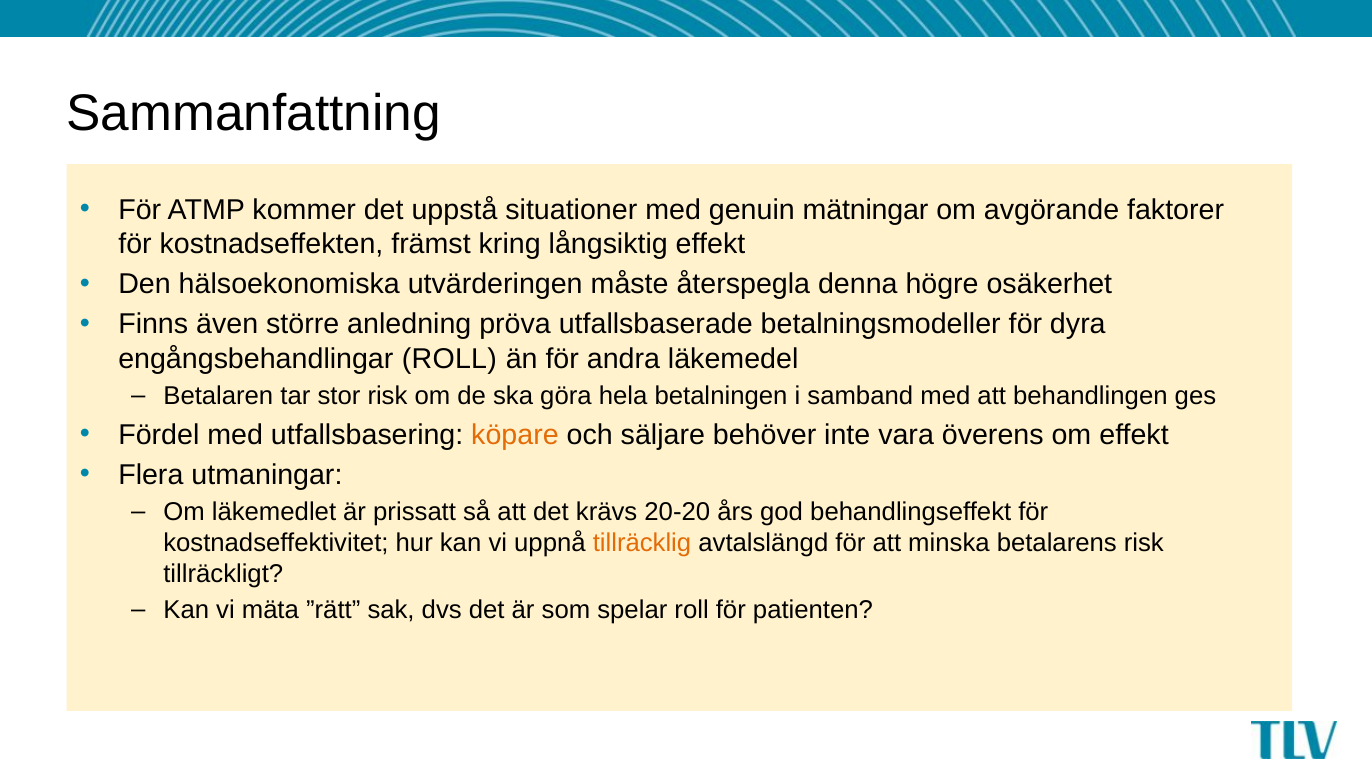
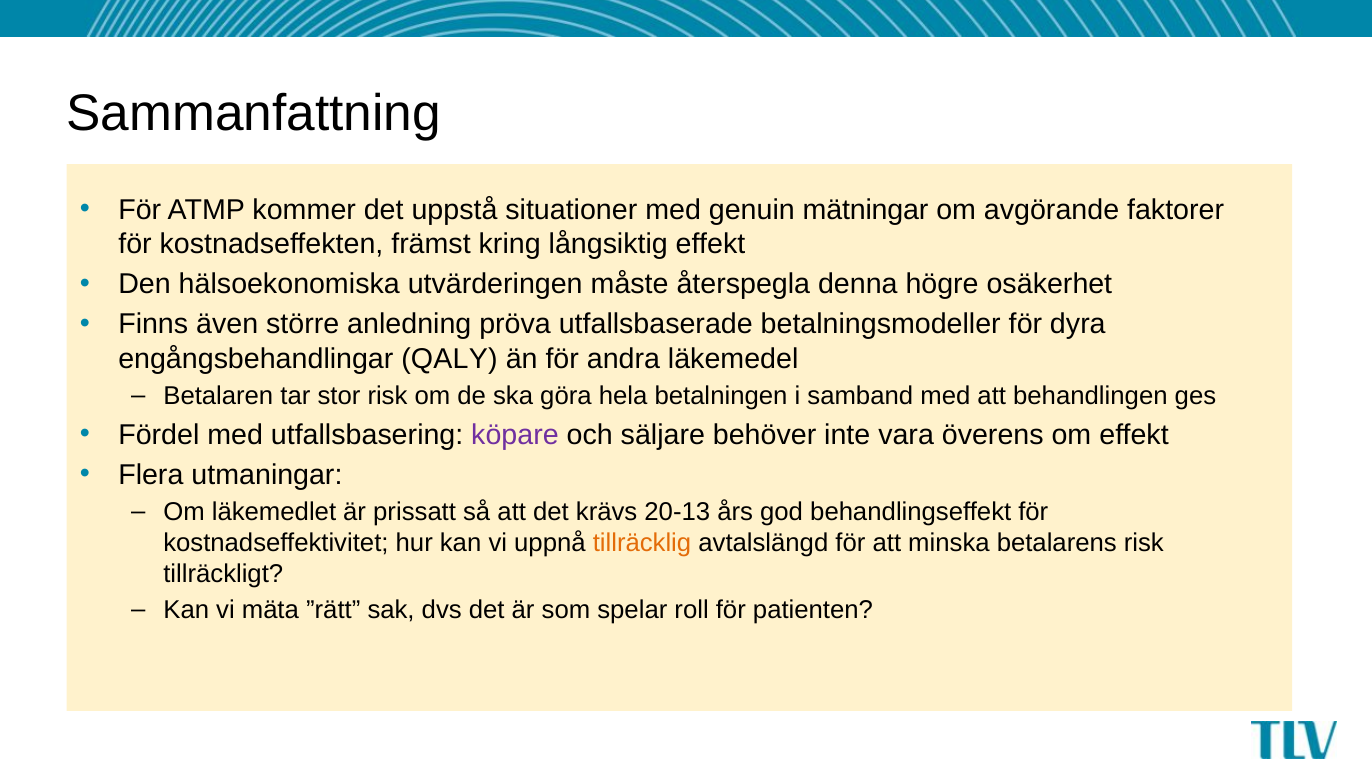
engångsbehandlingar ROLL: ROLL -> QALY (449, 359)
köpare colour: orange -> purple (515, 435)
20-20: 20-20 -> 20-13 (677, 512)
